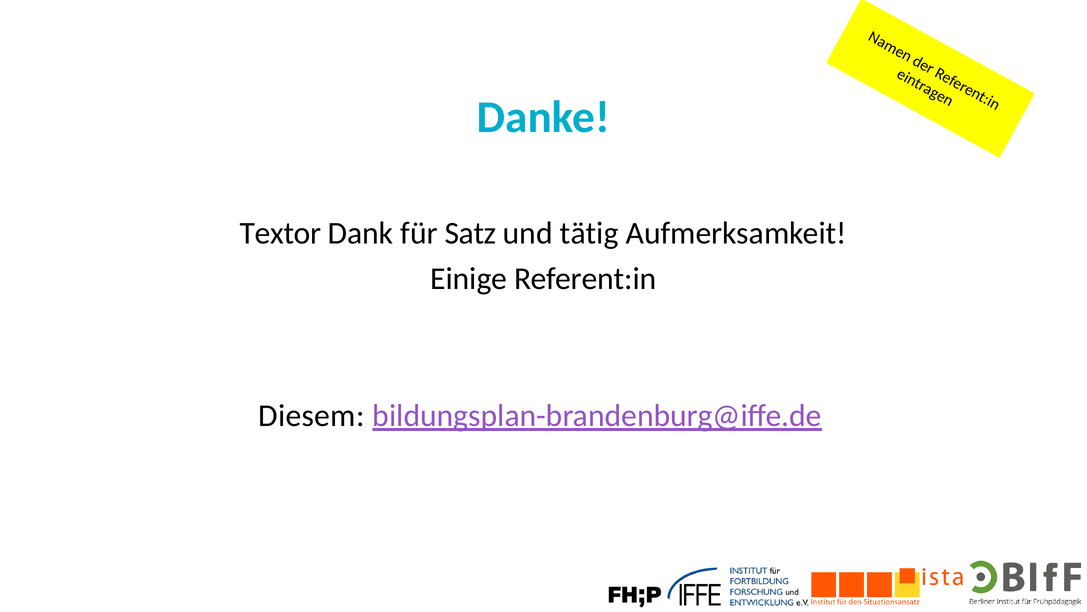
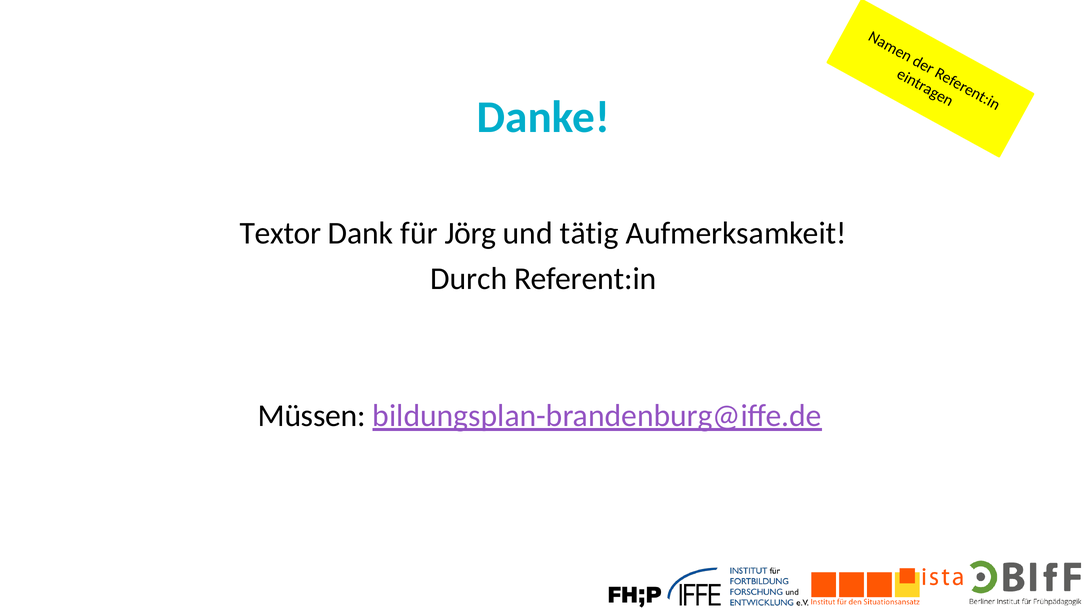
Satz: Satz -> Jörg (470, 233)
Einige: Einige -> Durch (469, 279)
Diesem: Diesem -> Müssen (312, 416)
